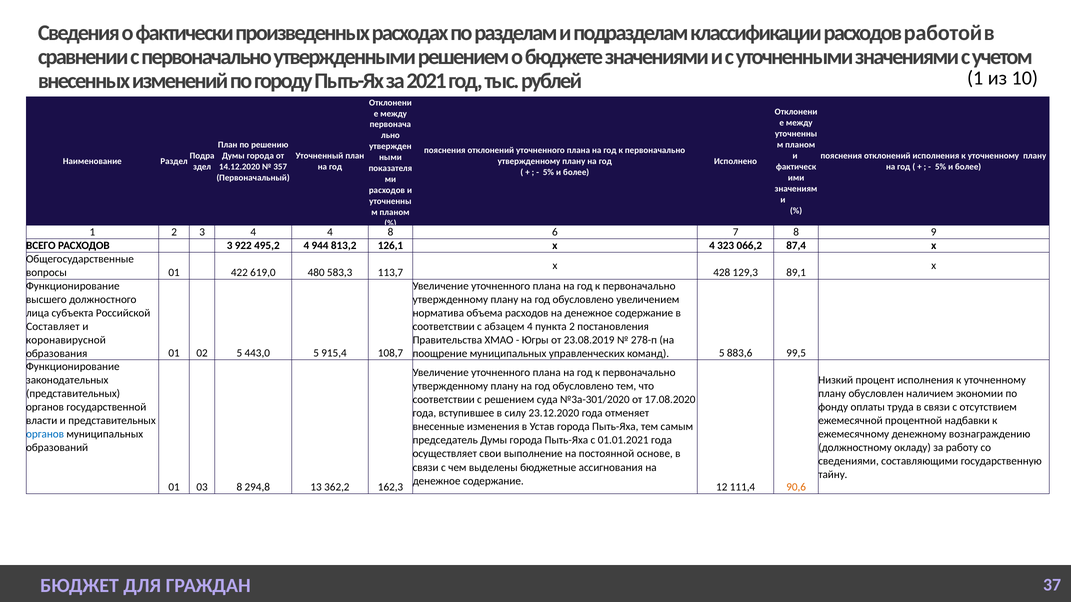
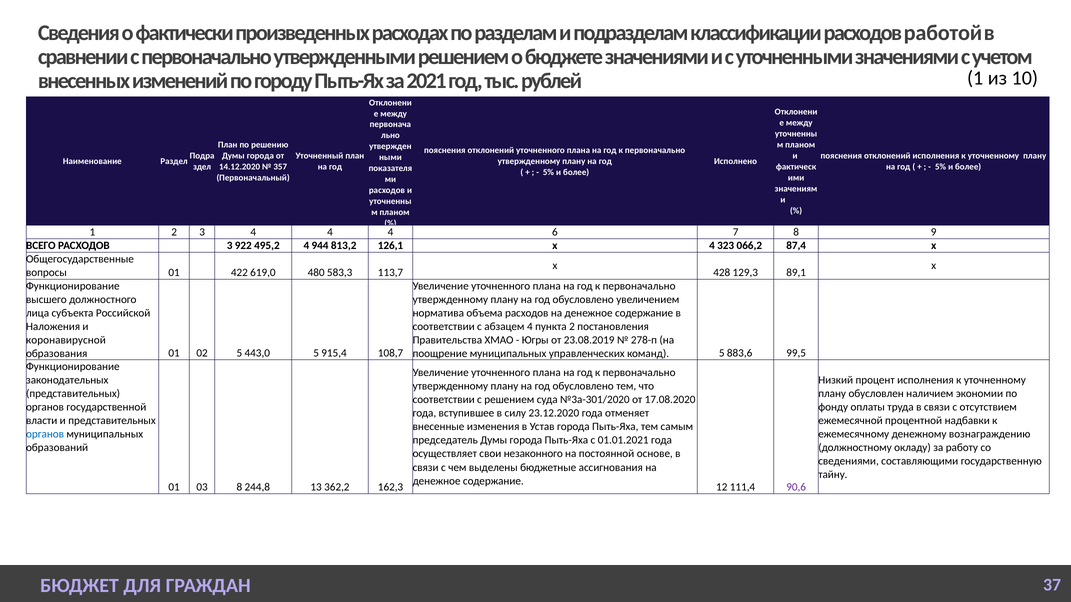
4 4 8: 8 -> 4 (390, 232)
Составляет: Составляет -> Наложения (53, 327)
выполнение: выполнение -> незаконного (533, 454)
294,8: 294,8 -> 244,8 (257, 487)
90,6 colour: orange -> purple (796, 487)
